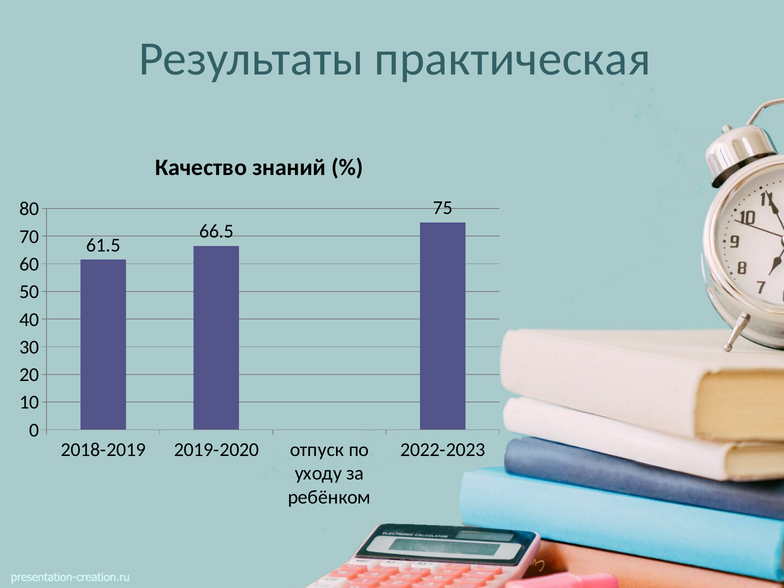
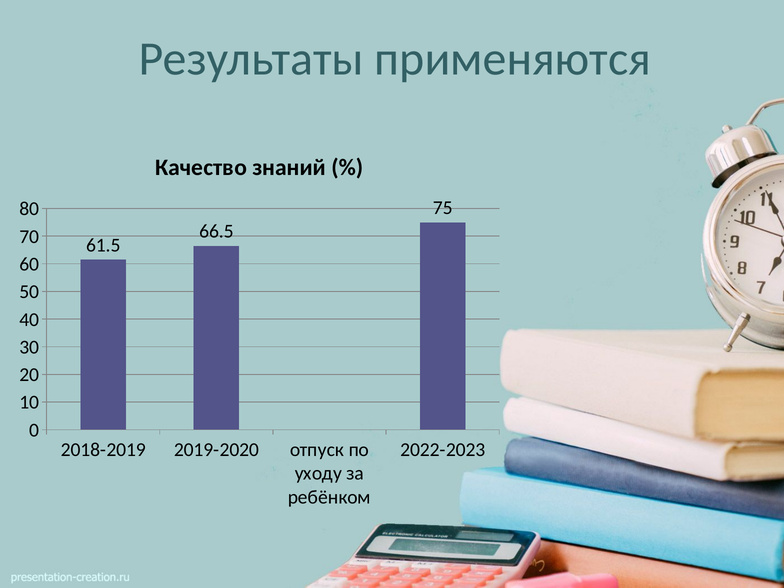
практическая: практическая -> применяются (513, 59)
